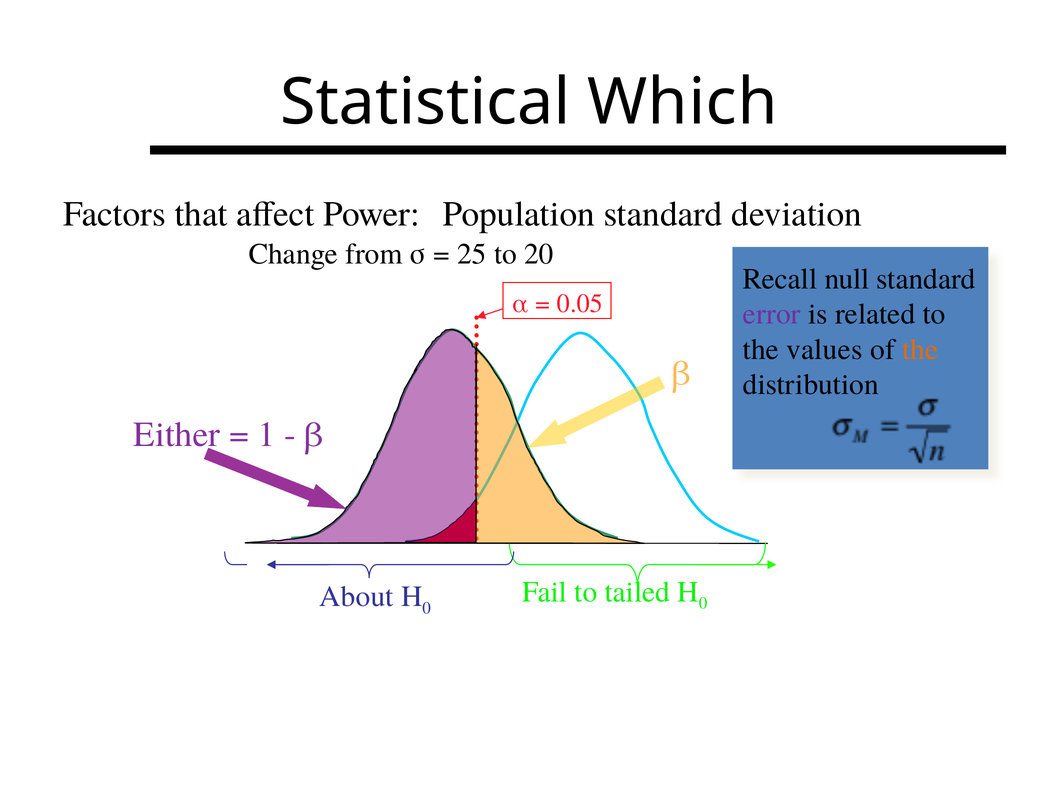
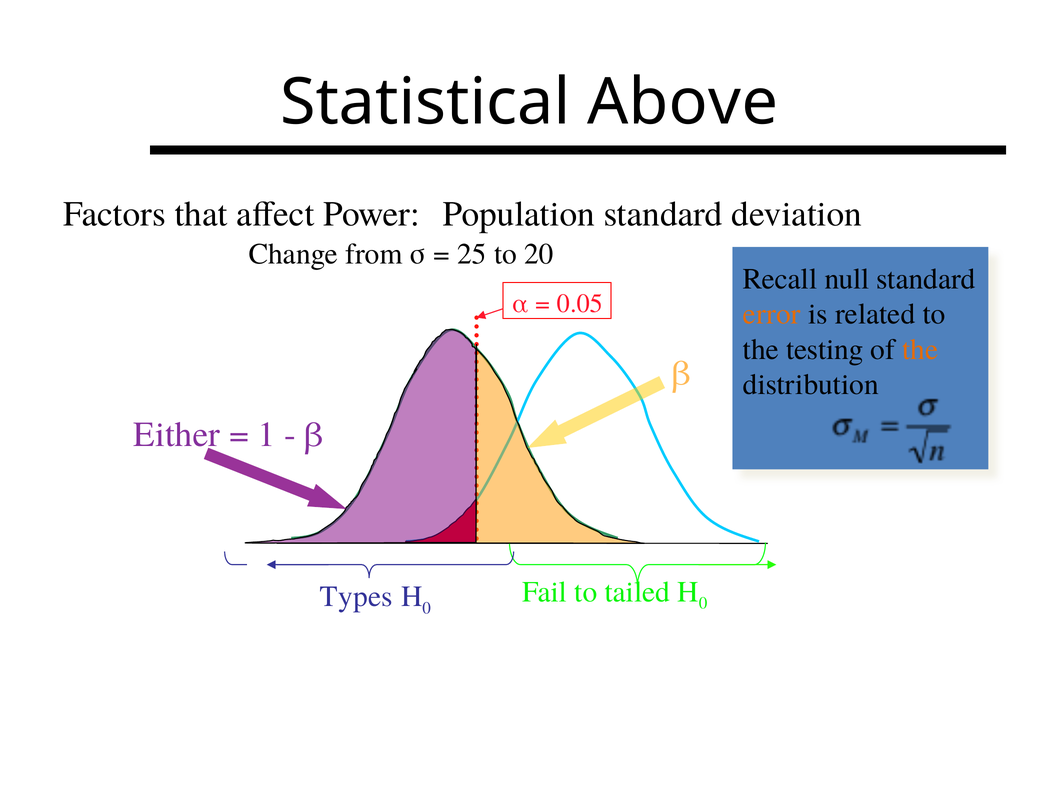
Which: Which -> Above (683, 103)
error colour: purple -> orange (772, 314)
values: values -> testing (825, 350)
About: About -> Types (356, 597)
